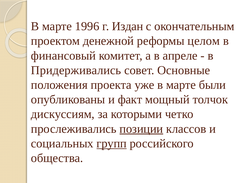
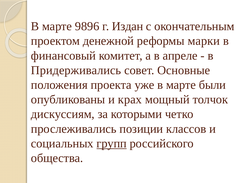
1996: 1996 -> 9896 (87, 26)
целом: целом -> марки (204, 41)
факт: факт -> крах (130, 100)
позиции underline: present -> none (141, 129)
